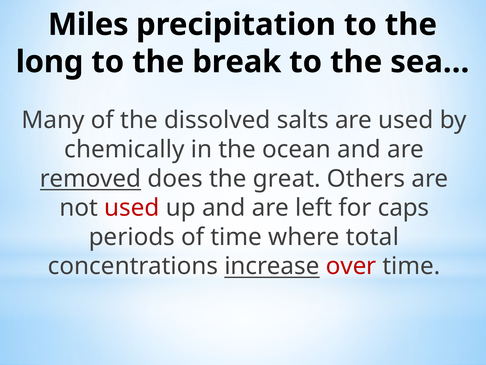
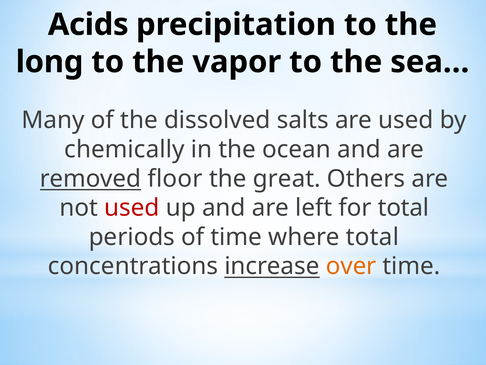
Miles: Miles -> Acids (88, 25)
break: break -> vapor (237, 62)
does: does -> floor (175, 178)
for caps: caps -> total (403, 208)
over colour: red -> orange (351, 266)
